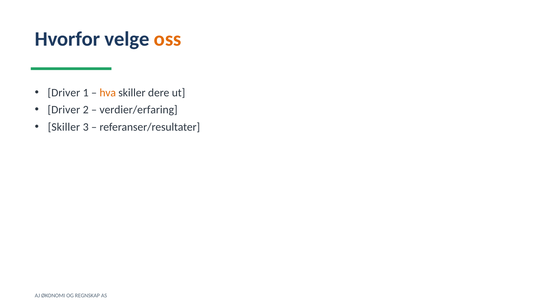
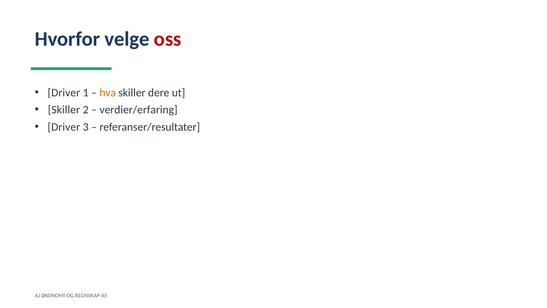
oss colour: orange -> red (168, 39)
Driver: Driver -> Skiller (64, 110)
Skiller: Skiller -> Driver (64, 127)
